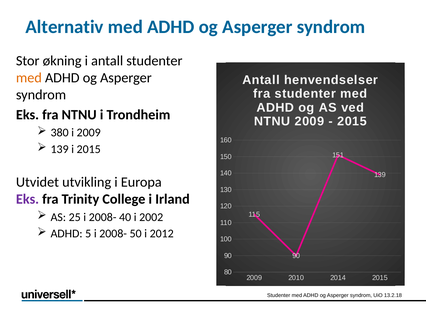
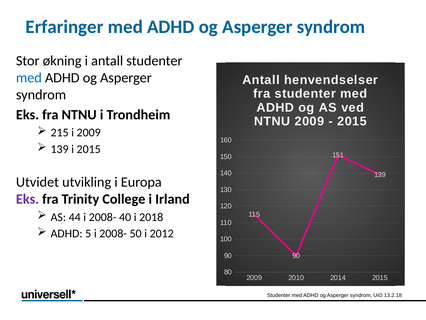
Alternativ: Alternativ -> Erfaringer (65, 27)
med colour: orange -> blue (29, 78)
380: 380 -> 215 (60, 132)
25: 25 -> 44 (75, 217)
2002: 2002 -> 2018 (151, 217)
